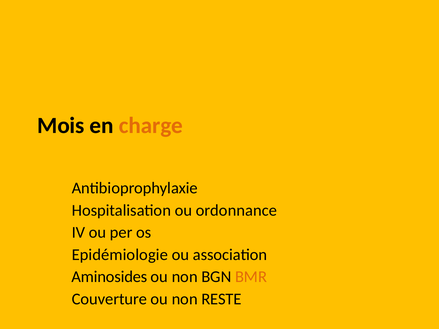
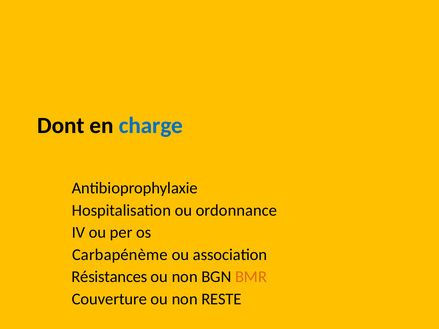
Mois: Mois -> Dont (61, 125)
charge colour: orange -> blue (151, 125)
Epidémiologie: Epidémiologie -> Carbapénème (120, 255)
Aminosides: Aminosides -> Résistances (109, 277)
